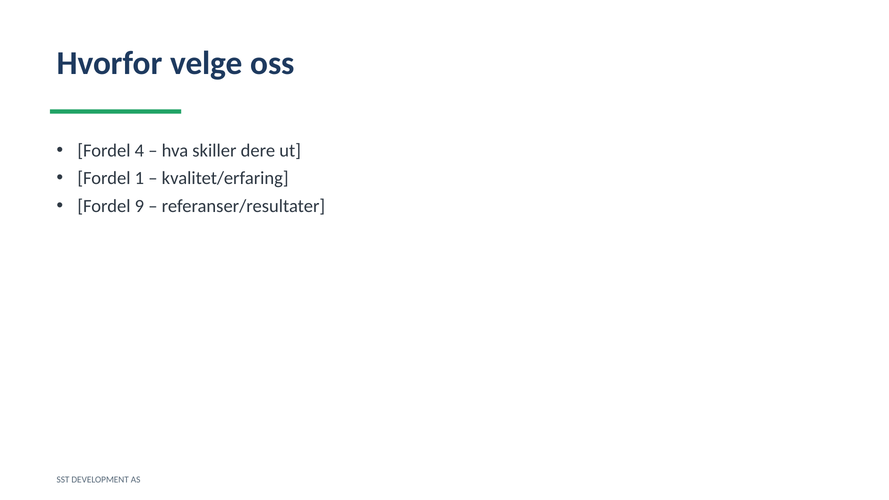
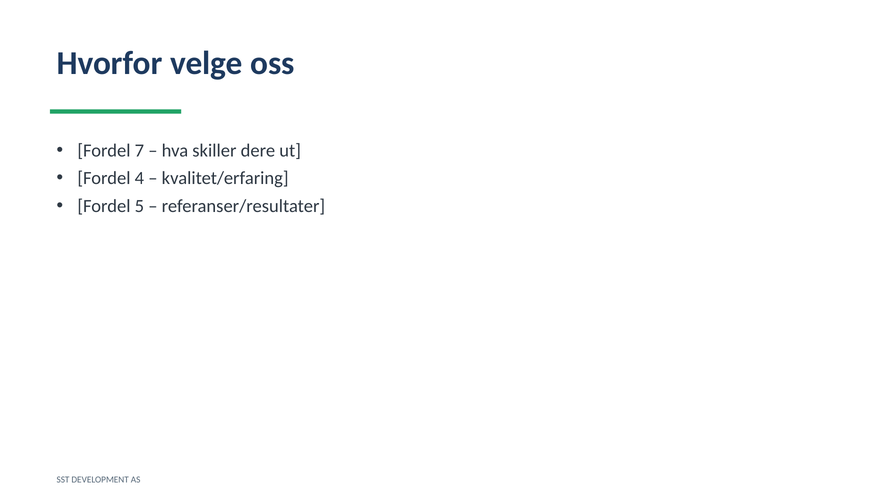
4: 4 -> 7 (139, 151)
1: 1 -> 4 (139, 178)
9: 9 -> 5 (139, 206)
